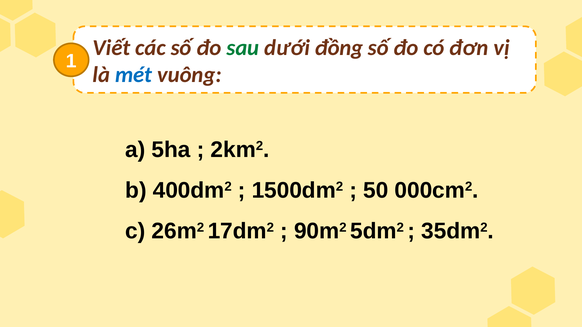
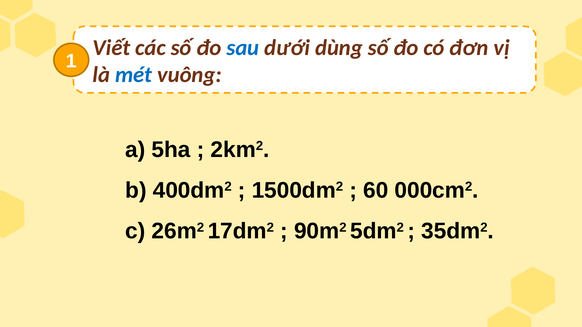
sau colour: green -> blue (243, 48)
đồng: đồng -> dùng (339, 48)
50: 50 -> 60 (376, 191)
